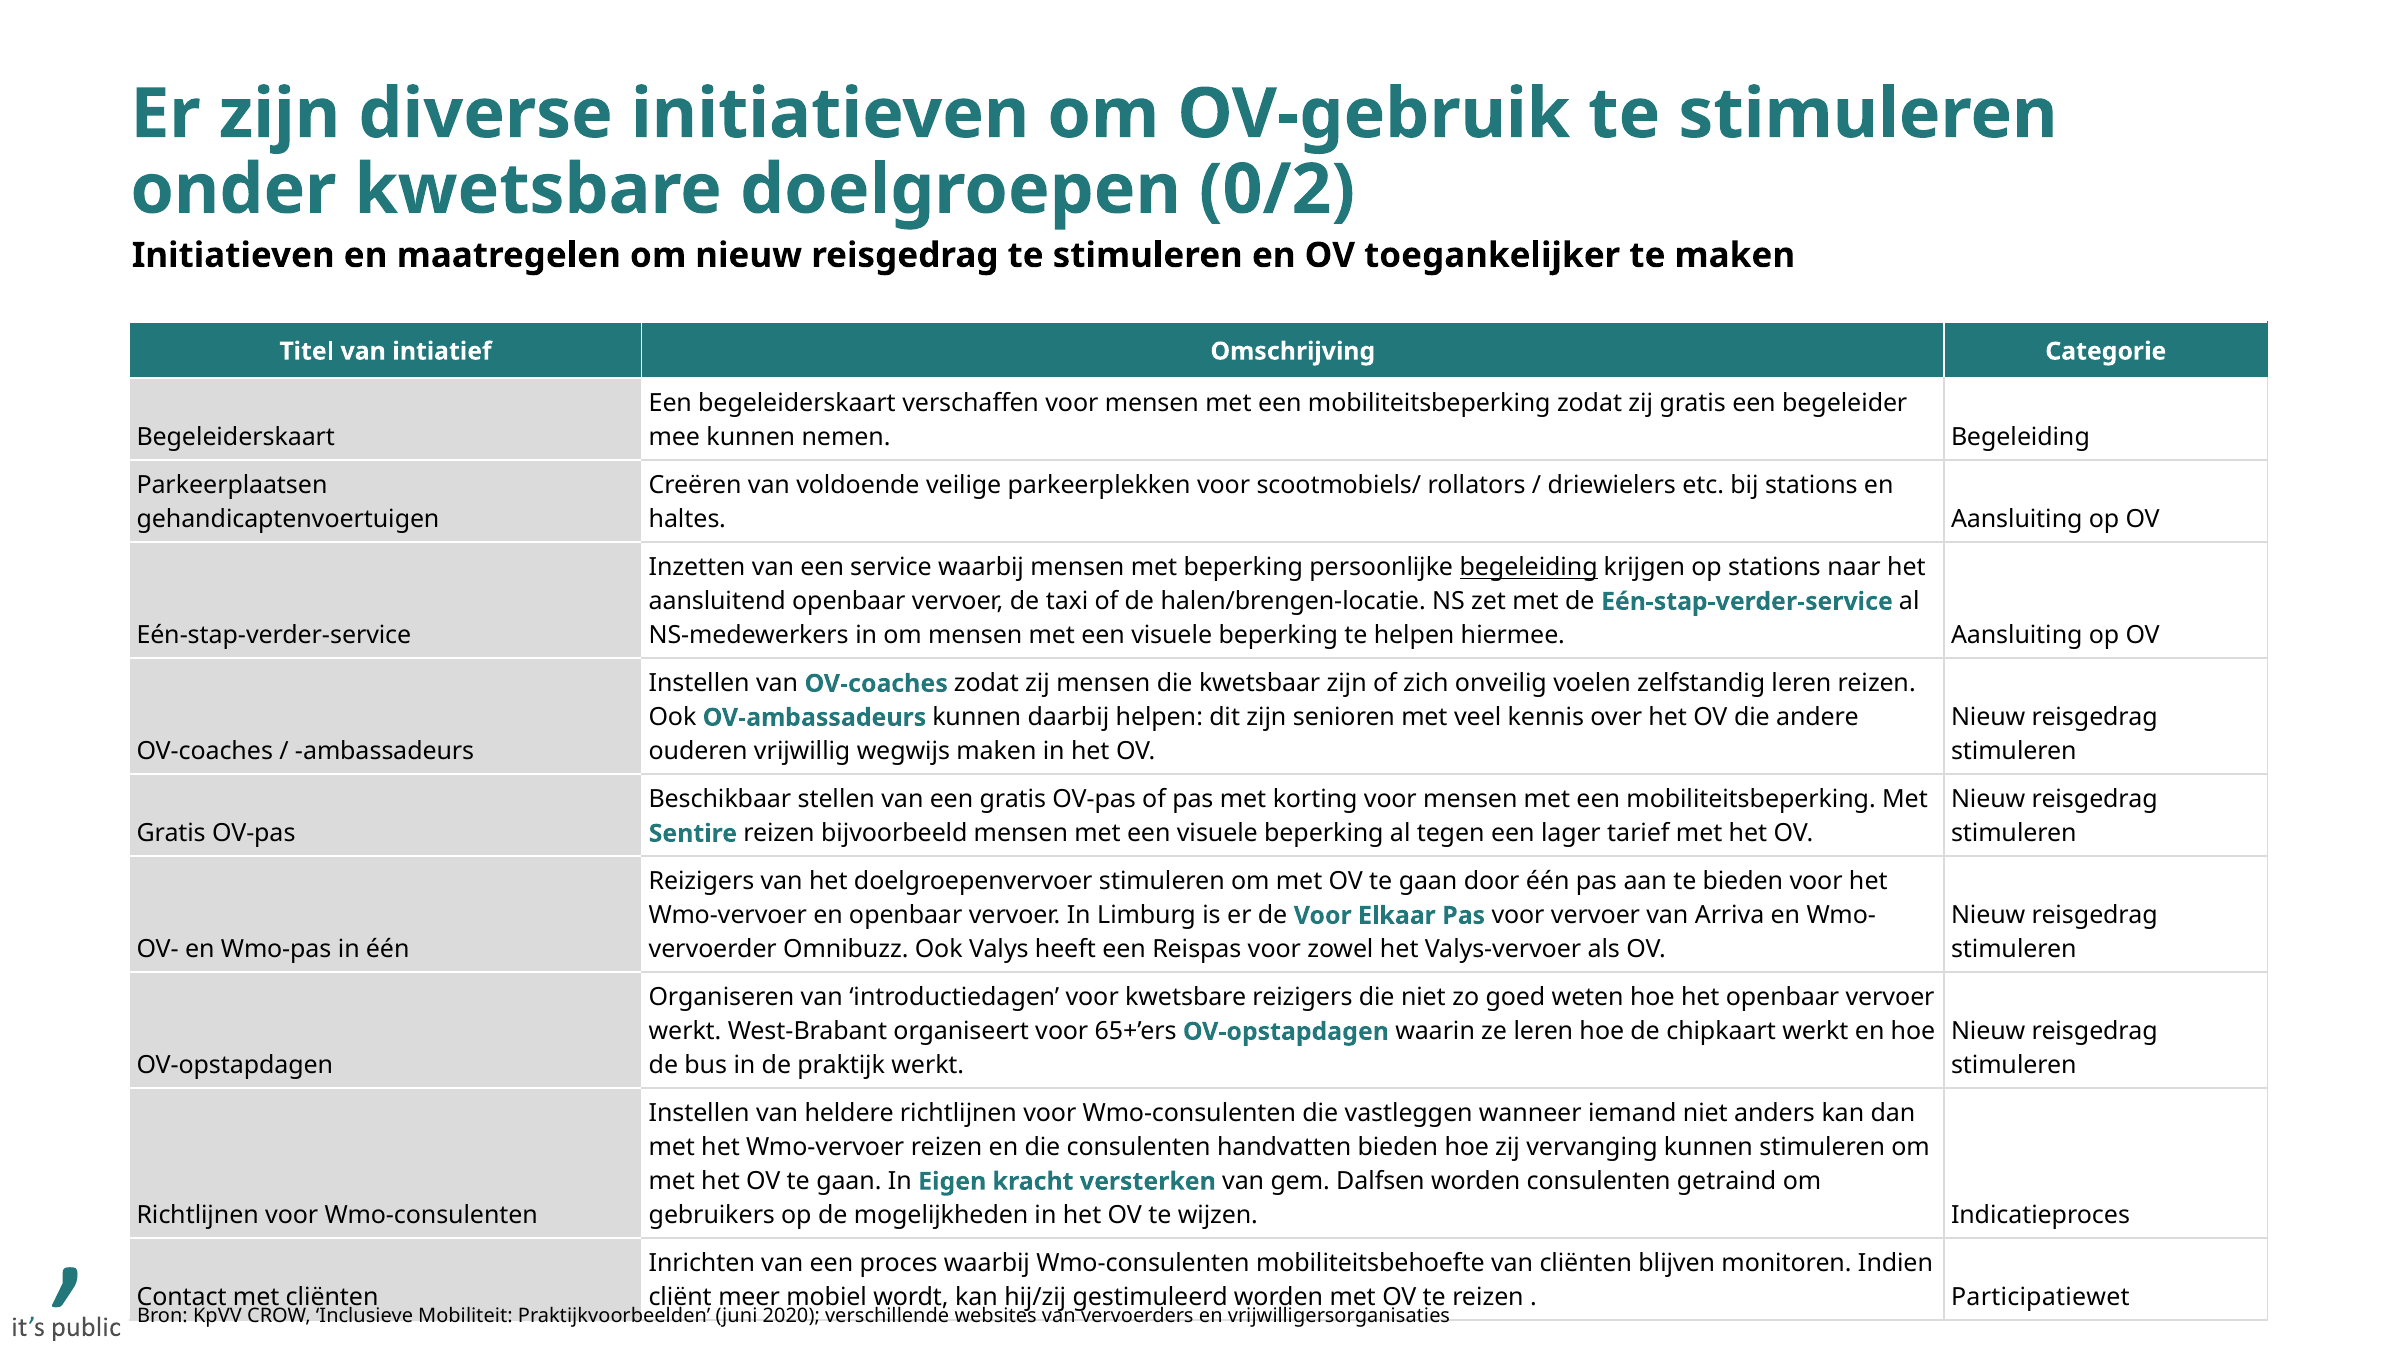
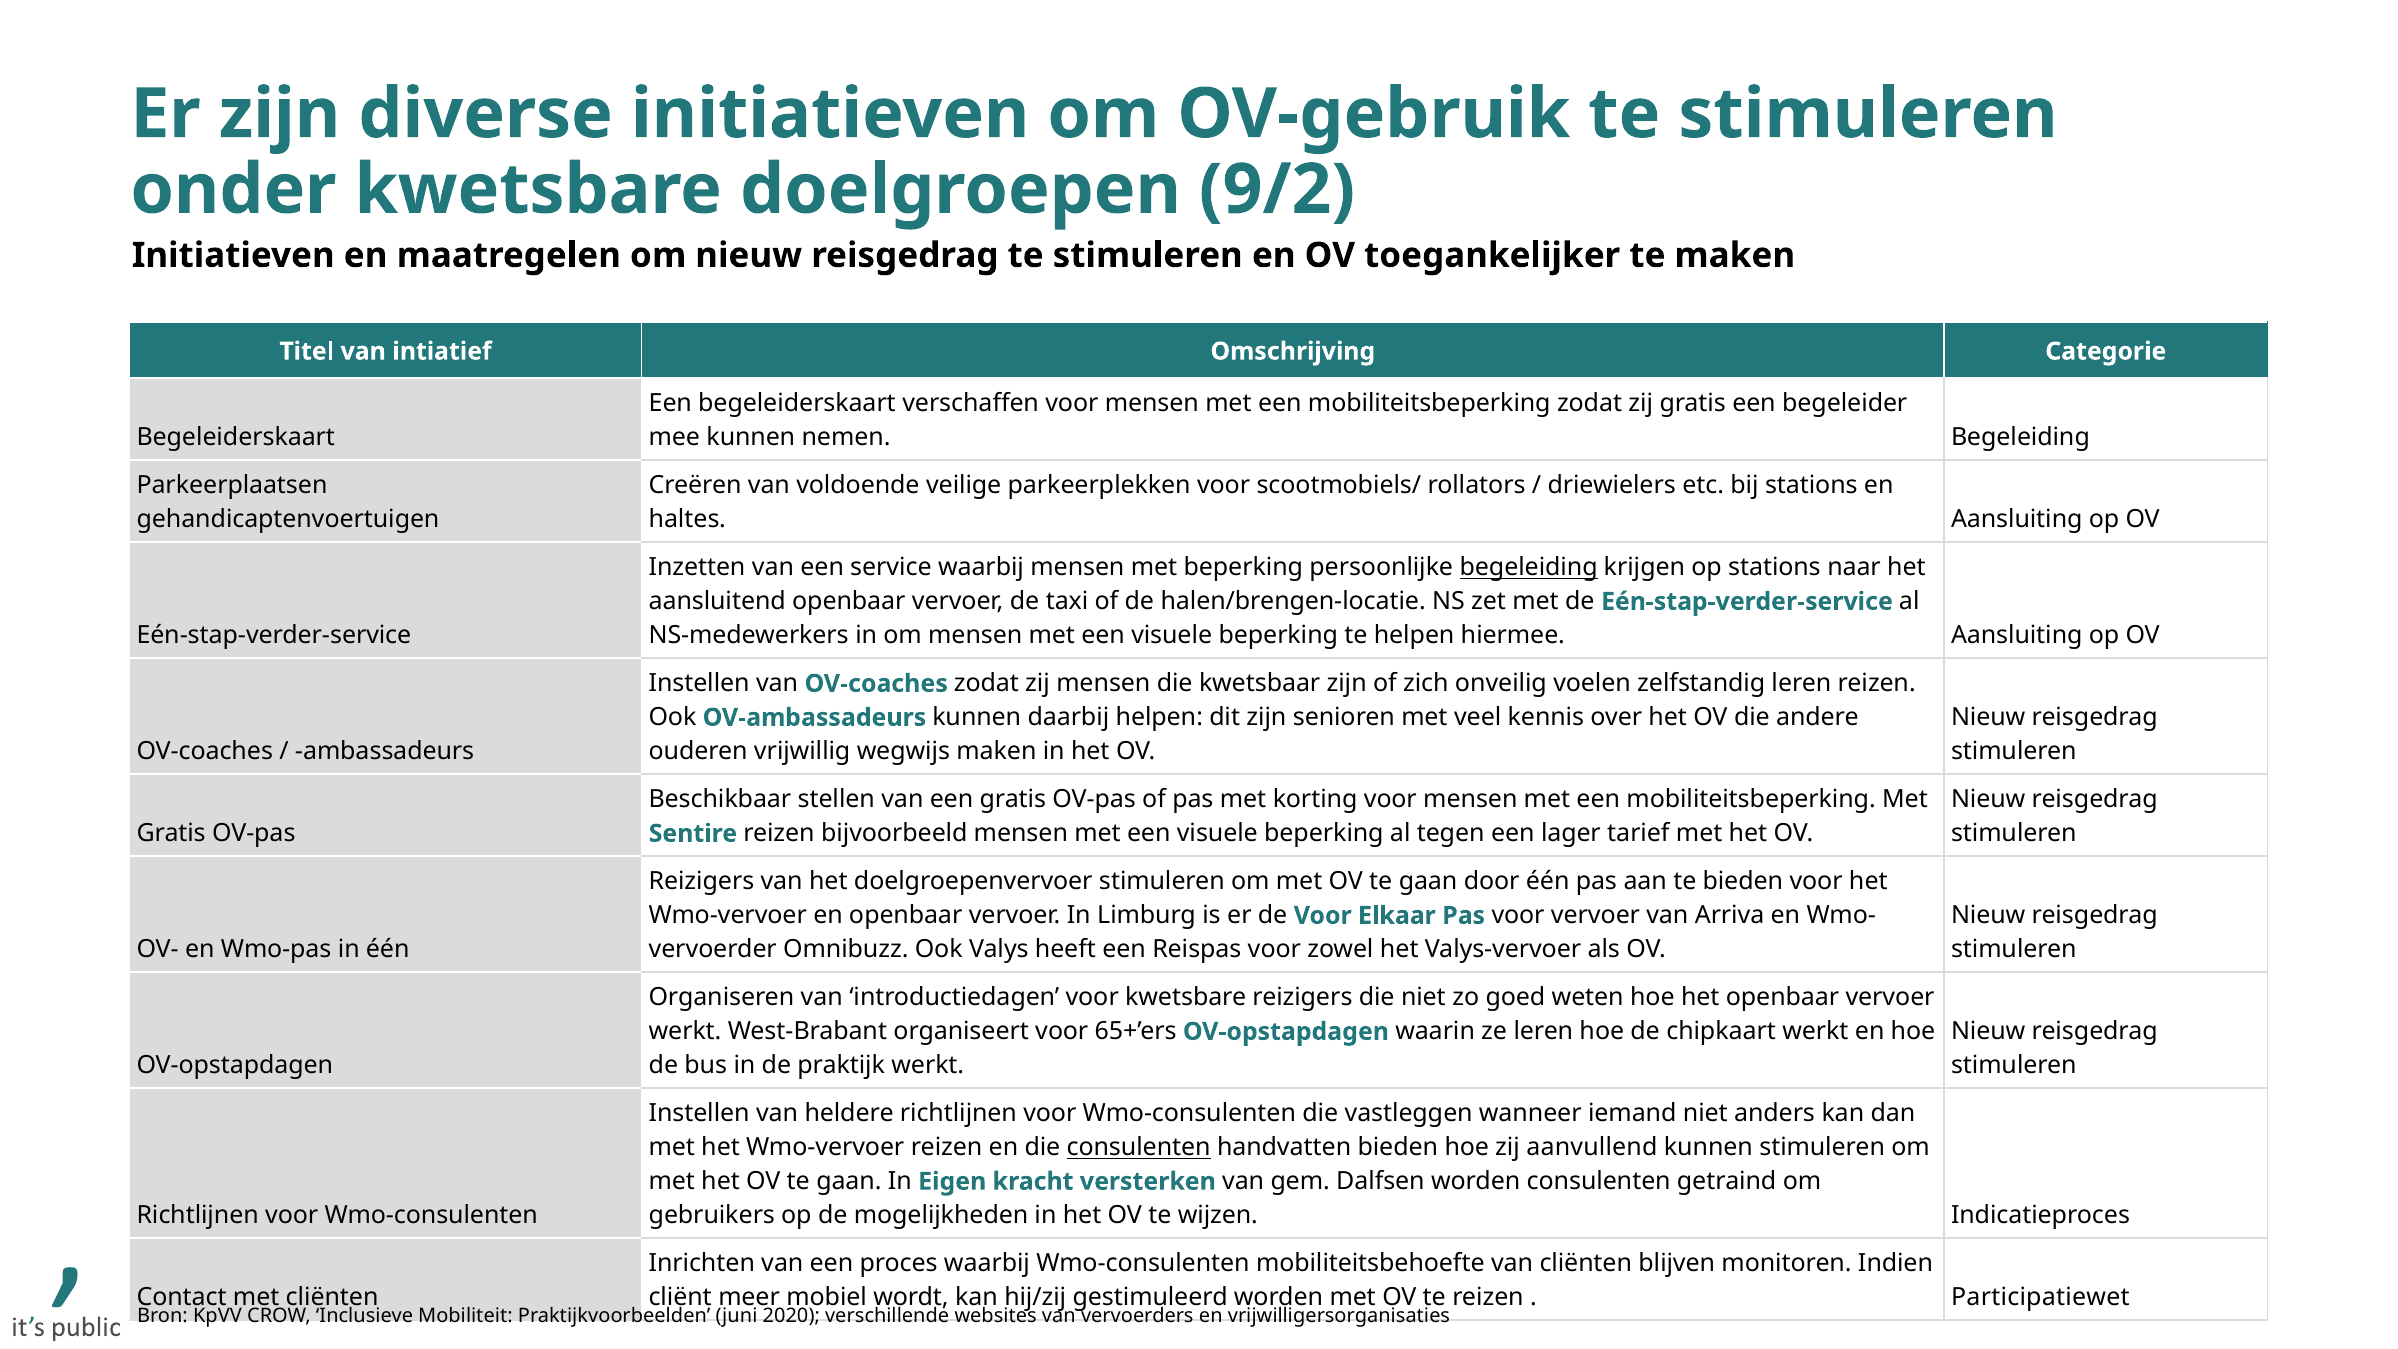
0/2: 0/2 -> 9/2 (1277, 190)
consulenten underline: none -> present (1139, 1147)
vervanging: vervanging -> aanvullend (1592, 1147)
